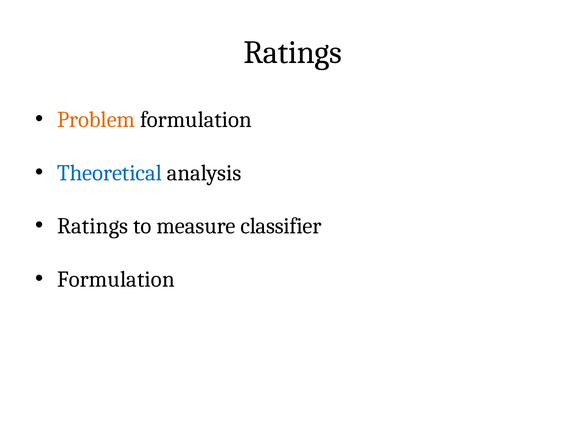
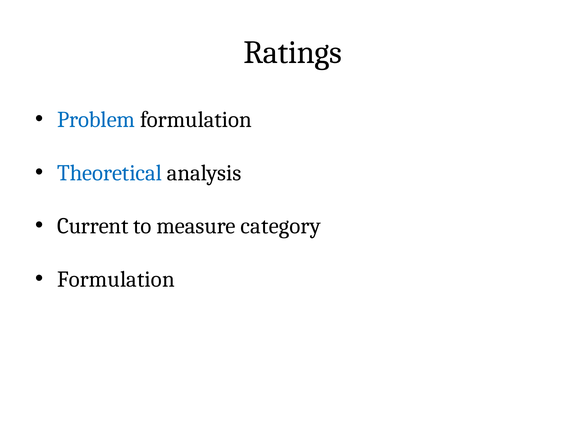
Problem colour: orange -> blue (96, 120)
Ratings: Ratings -> Current (93, 226)
classifier: classifier -> category (281, 226)
